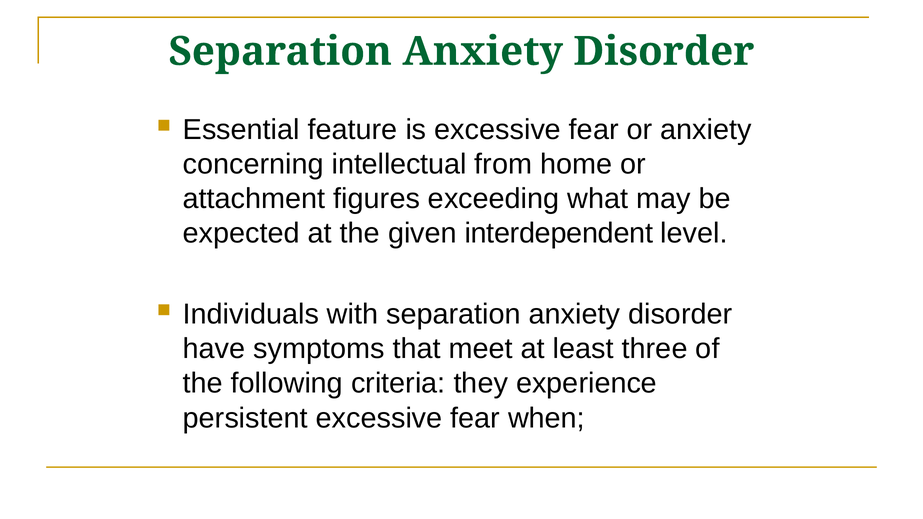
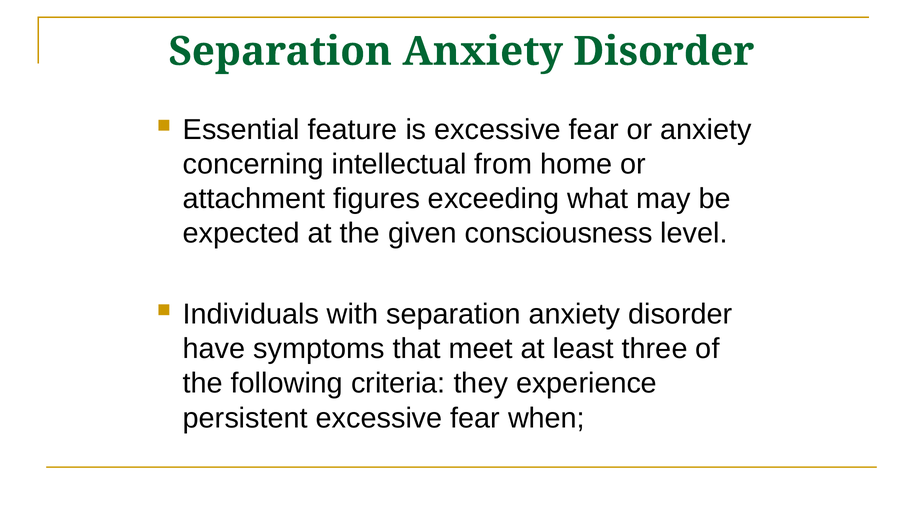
interdependent: interdependent -> consciousness (559, 234)
